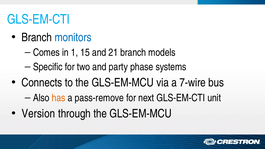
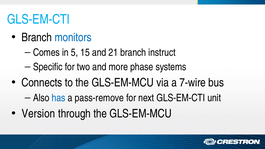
1: 1 -> 5 (75, 53)
models: models -> instruct (162, 53)
party: party -> more (118, 67)
has colour: orange -> blue (59, 98)
